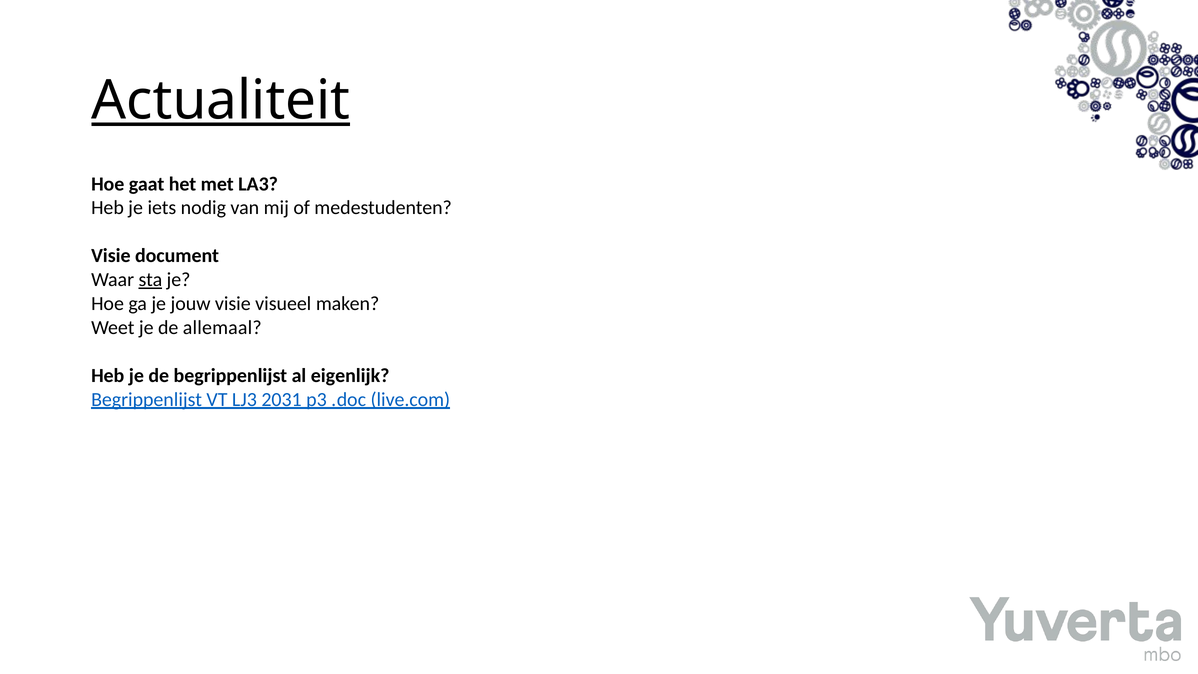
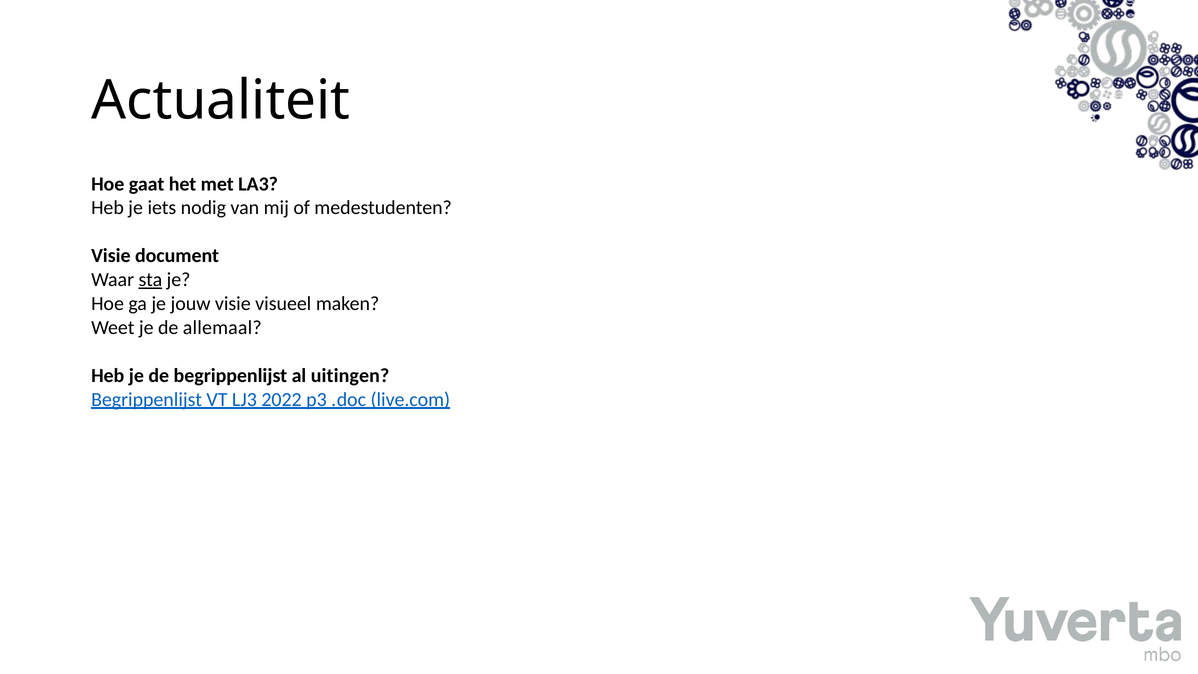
Actualiteit underline: present -> none (221, 101)
eigenlijk: eigenlijk -> uitingen (350, 375)
2031: 2031 -> 2022 (282, 399)
